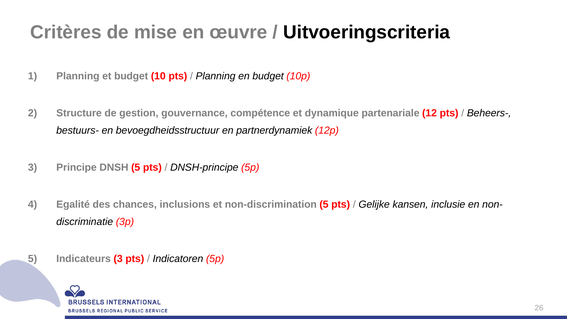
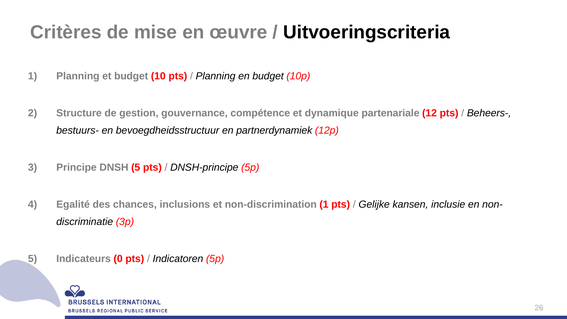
non-discrimination 5: 5 -> 1 (324, 204)
Indicateurs 3: 3 -> 0 (118, 259)
